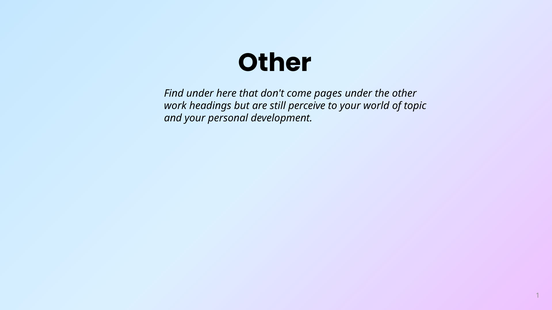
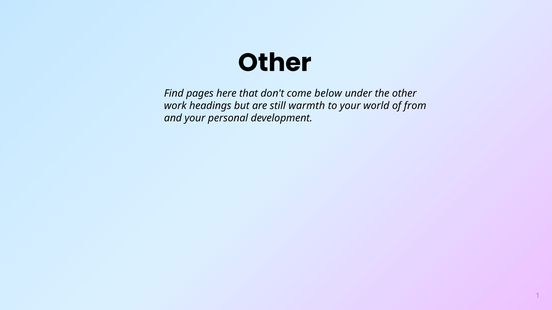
Find under: under -> pages (200, 94)
pages: pages -> below (328, 94)
perceive: perceive -> warmth (307, 106)
topic: topic -> from (415, 106)
